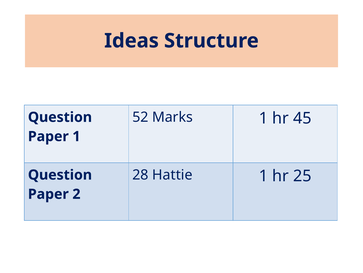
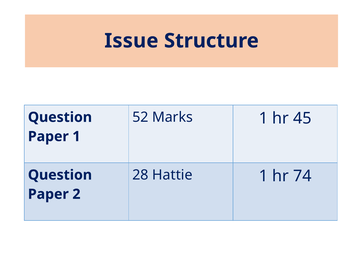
Ideas: Ideas -> Issue (131, 41)
25: 25 -> 74 (302, 176)
